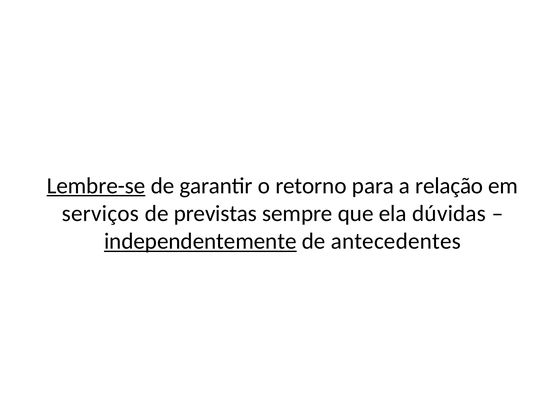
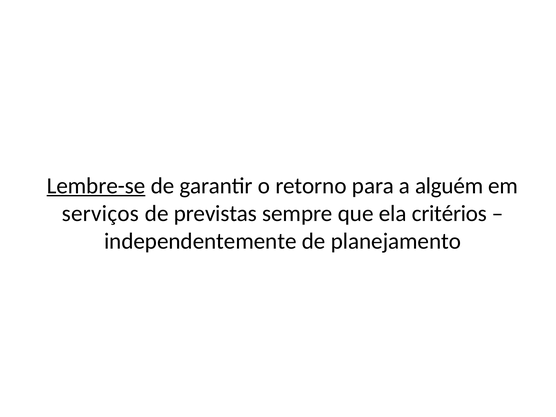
relação: relação -> alguém (449, 186)
dúvidas: dúvidas -> critérios (449, 214)
independentemente underline: present -> none (200, 241)
antecedentes: antecedentes -> planejamento (396, 241)
